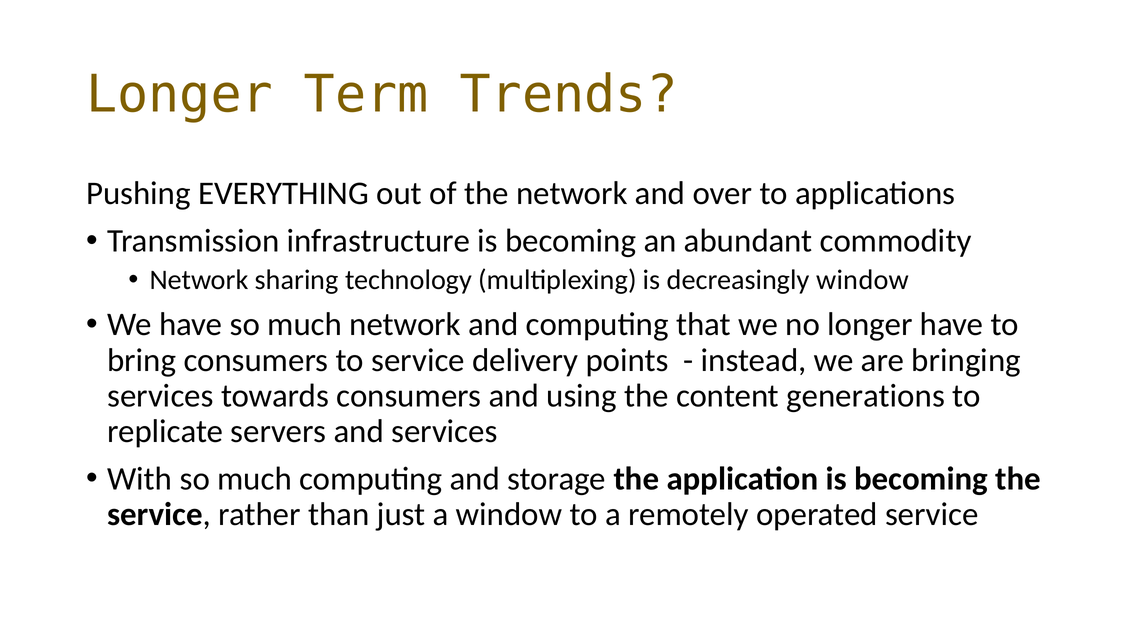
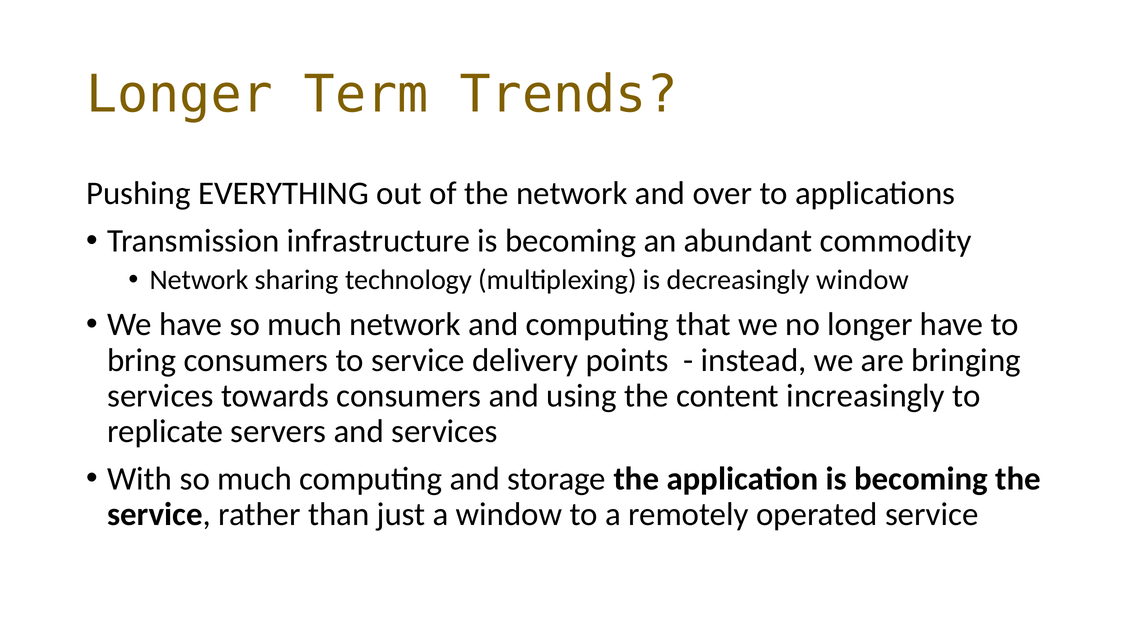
generations: generations -> increasingly (866, 396)
